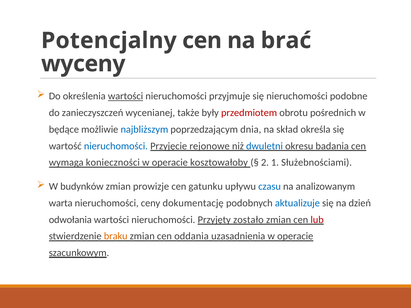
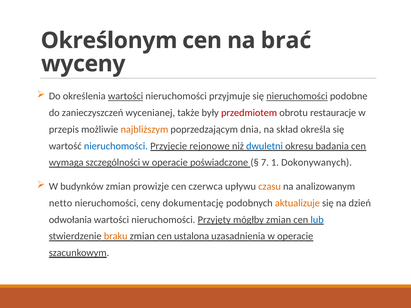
Potencjalny: Potencjalny -> Określonym (109, 41)
nieruchomości underline: none -> present (297, 96)
pośrednich: pośrednich -> restauracje (333, 113)
będące: będące -> przepis (64, 129)
najbliższym colour: blue -> orange (144, 129)
konieczności: konieczności -> szczególności (113, 163)
kosztowałoby: kosztowałoby -> poświadczone (219, 163)
2: 2 -> 7 (265, 163)
Służebnościami: Służebnościami -> Dokonywanych (317, 163)
gatunku: gatunku -> czerwca (206, 187)
czasu colour: blue -> orange (270, 187)
warta: warta -> netto (61, 203)
aktualizuje colour: blue -> orange (297, 203)
zostało: zostało -> mógłby (249, 220)
lub colour: red -> blue (317, 220)
oddania: oddania -> ustalona (192, 236)
